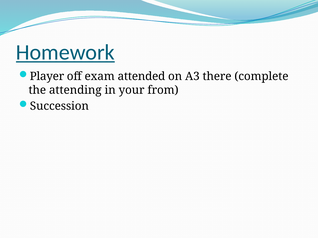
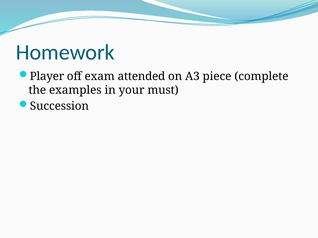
Homework underline: present -> none (65, 53)
there: there -> piece (217, 77)
attending: attending -> examples (75, 90)
from: from -> must (163, 90)
